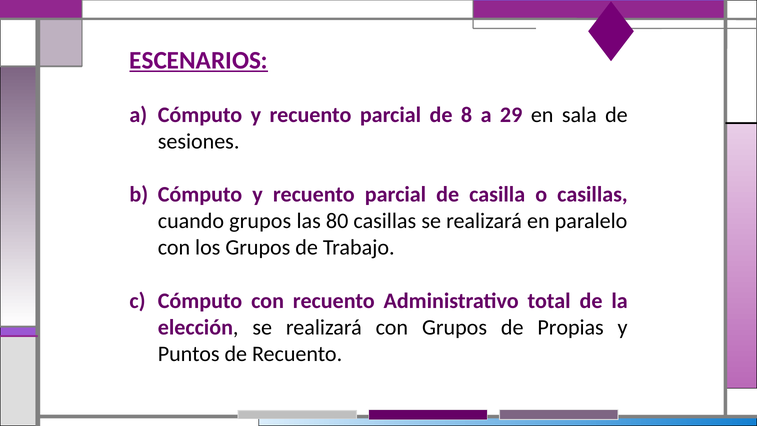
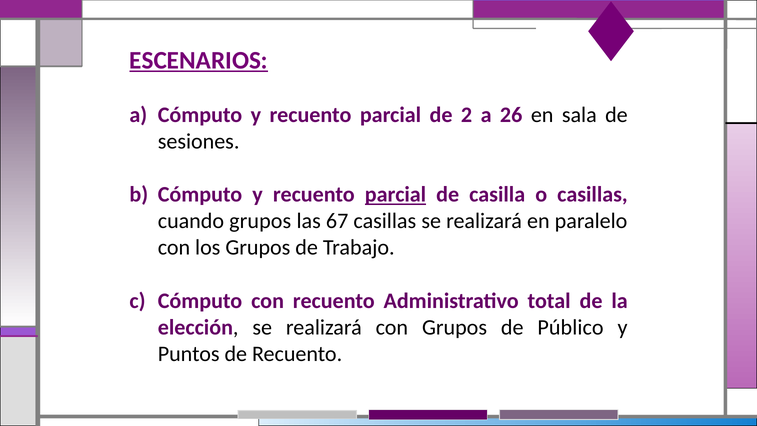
8: 8 -> 2 (467, 115)
29: 29 -> 26 (511, 115)
parcial underline: none -> present (395, 195)
80: 80 -> 67 (337, 221)
Propias: Propias -> Público (571, 327)
